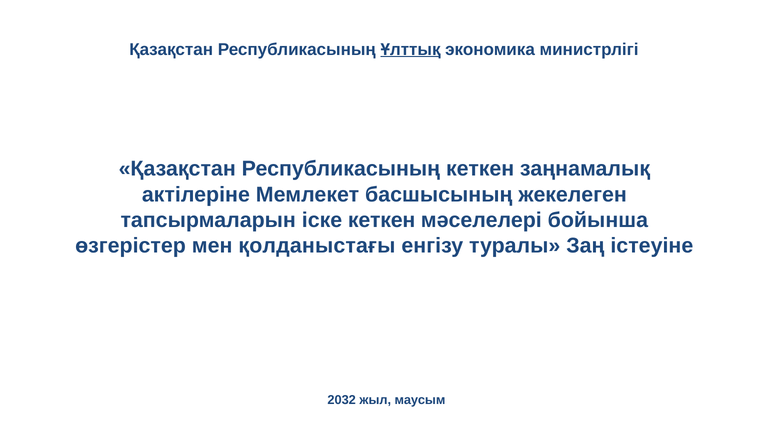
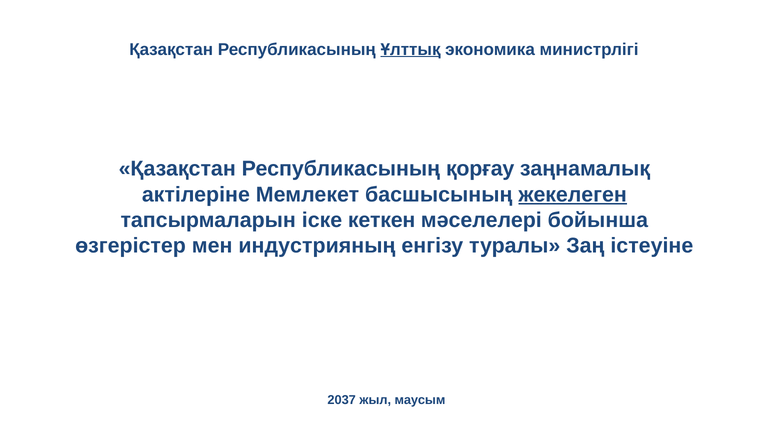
Республикасының кеткен: кеткен -> қорғау (480, 169)
жекелеген underline: none -> present (573, 194)
қолданыстағы: қолданыстағы -> индустрияның (317, 246)
2032: 2032 -> 2037 (342, 400)
